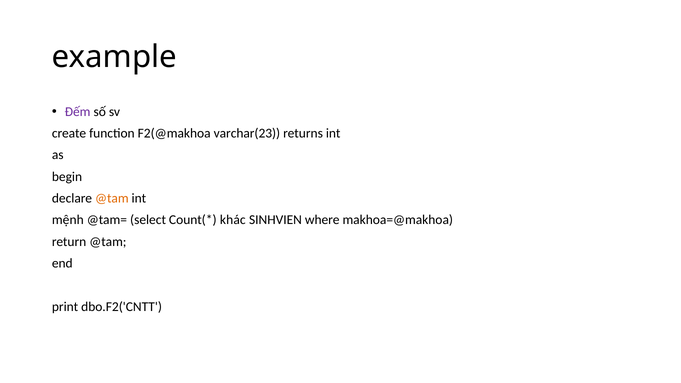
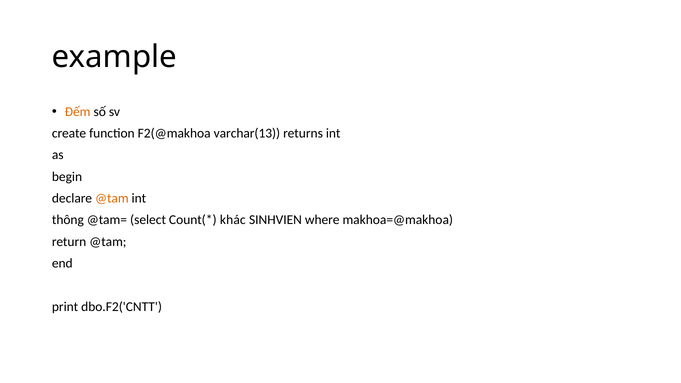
Đếm colour: purple -> orange (78, 112)
varchar(23: varchar(23 -> varchar(13 (247, 133)
mệnh: mệnh -> thông (68, 220)
